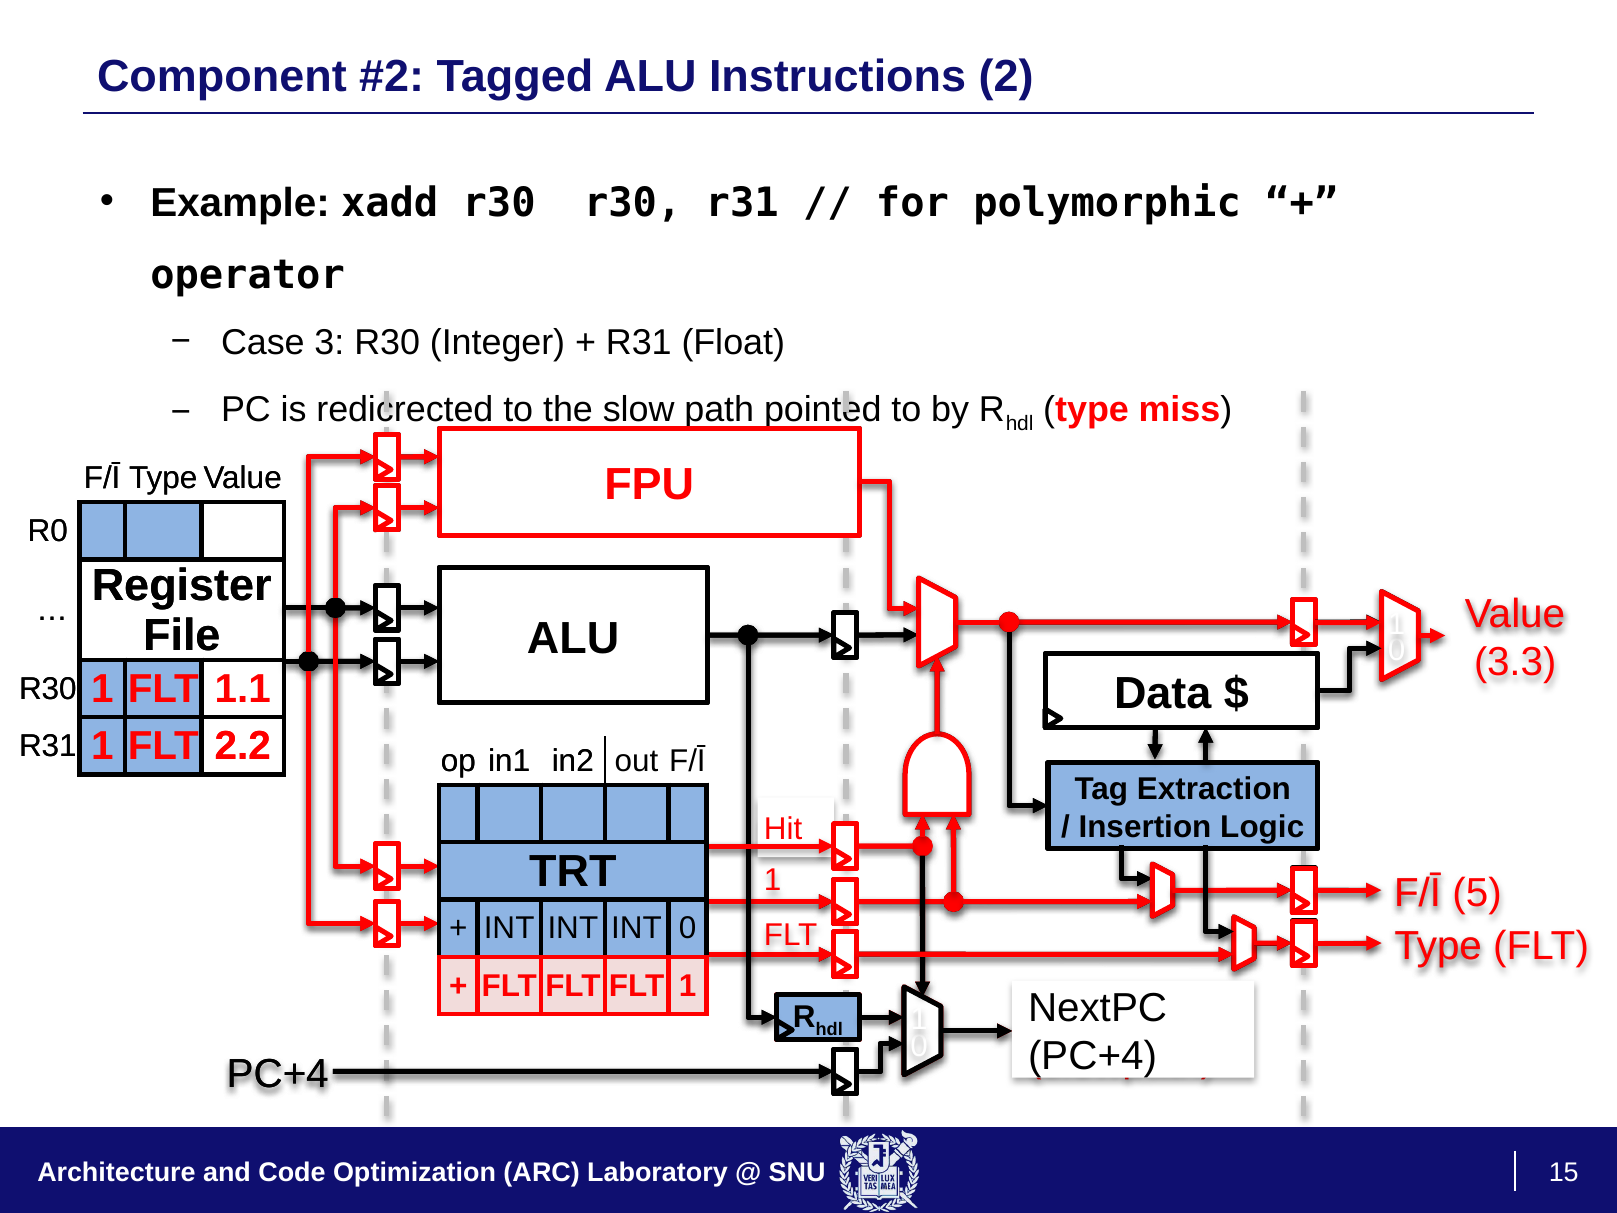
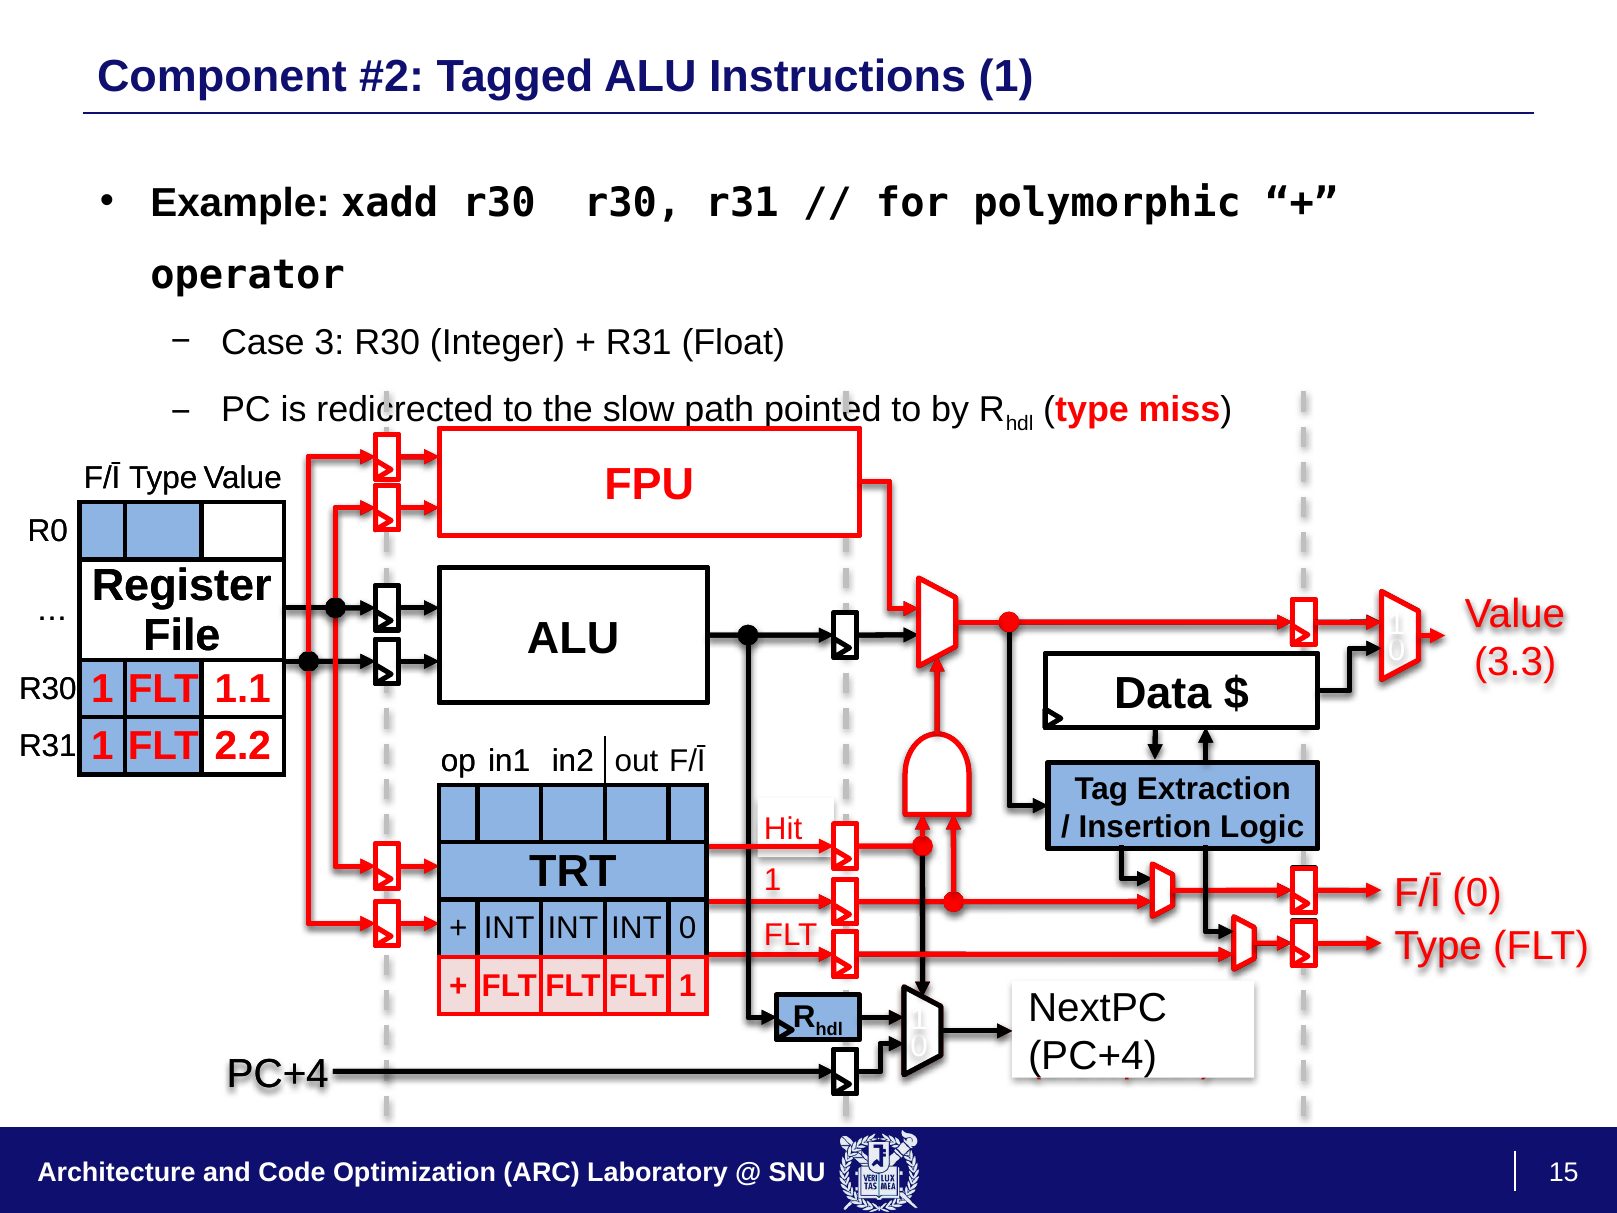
Instructions 2: 2 -> 1 (1006, 76)
5: 5 -> 0 (1477, 893)
